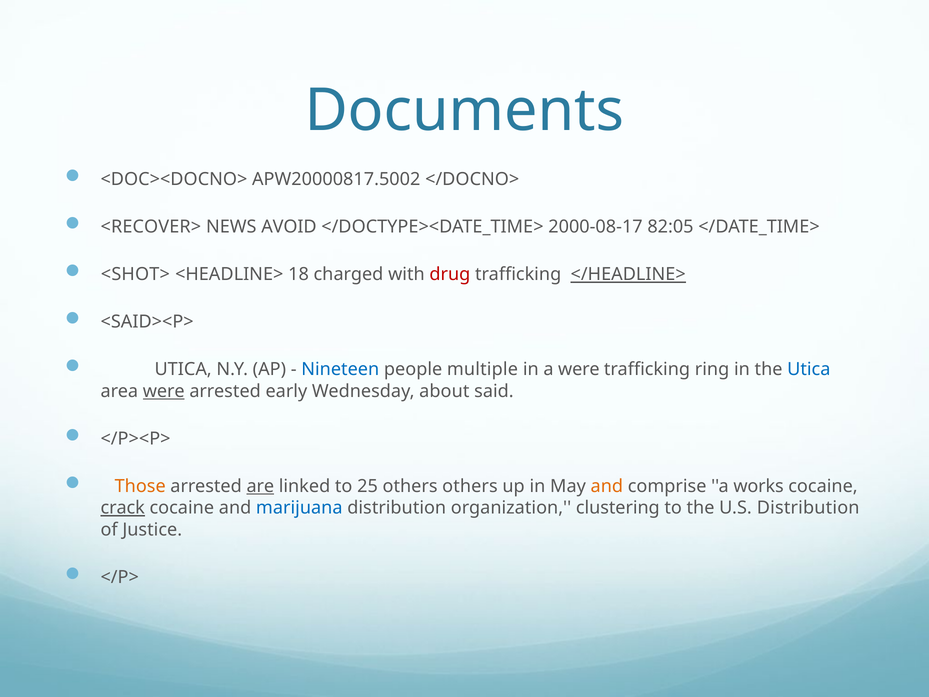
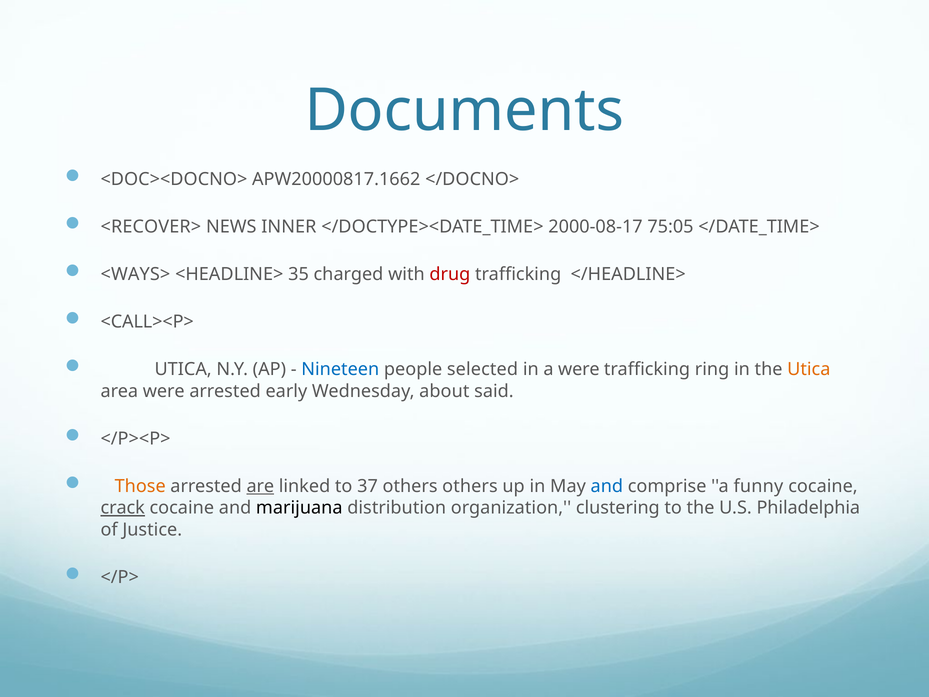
APW20000817.5002: APW20000817.5002 -> APW20000817.1662 (336, 179)
AVOID: AVOID -> INNER (289, 227)
82:05: 82:05 -> 75:05 (670, 227)
<SHOT>: <SHOT> -> <WAYS> (135, 274)
18: 18 -> 35 (299, 274)
</HEADLINE> underline: present -> none (628, 274)
<SAID><P>: <SAID><P> -> <CALL><P> (147, 322)
multiple: multiple -> selected (482, 369)
Utica colour: blue -> orange (809, 369)
were underline: present -> none (164, 391)
25: 25 -> 37 (368, 486)
and colour: orange -> blue (607, 486)
works: works -> funny (758, 486)
marijuana colour: blue -> black (299, 508)
U.S Distribution: Distribution -> Philadelphia (808, 508)
